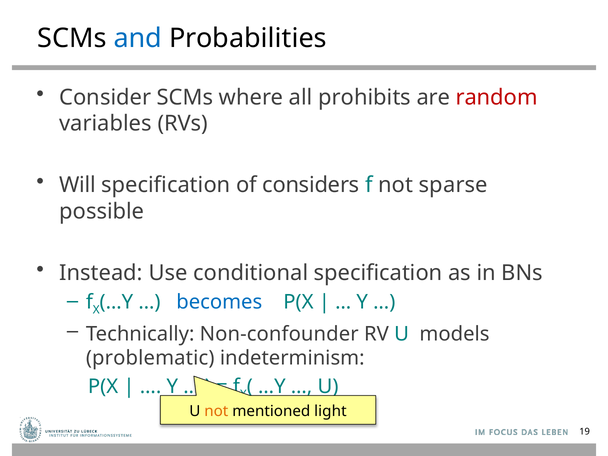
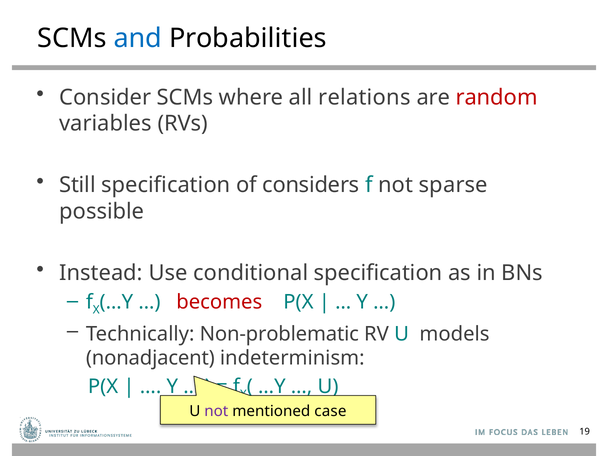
prohibits: prohibits -> relations (365, 97)
Will: Will -> Still (77, 185)
becomes colour: blue -> red (219, 302)
Non-confounder: Non-confounder -> Non-problematic (279, 334)
problematic: problematic -> nonadjacent (150, 358)
not colour: orange -> purple (216, 411)
light: light -> case (330, 411)
